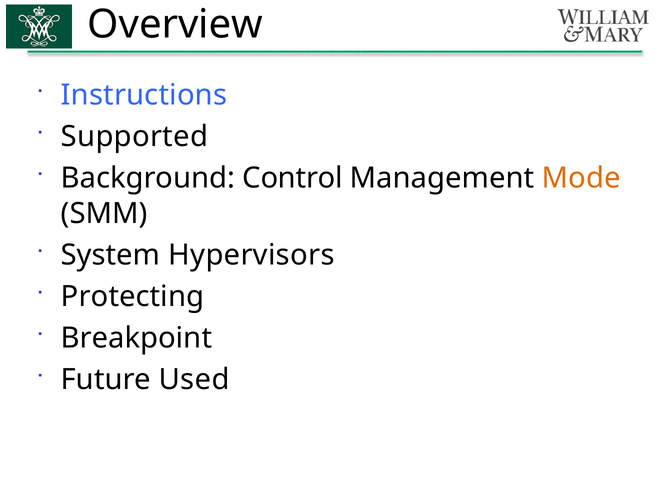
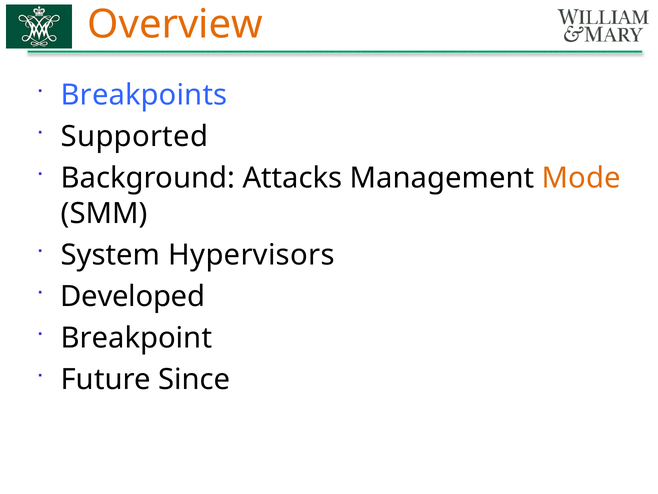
Overview colour: black -> orange (175, 24)
Instructions: Instructions -> Breakpoints (144, 95)
Control: Control -> Attacks (292, 178)
Protecting: Protecting -> Developed (133, 296)
Used: Used -> Since (194, 379)
